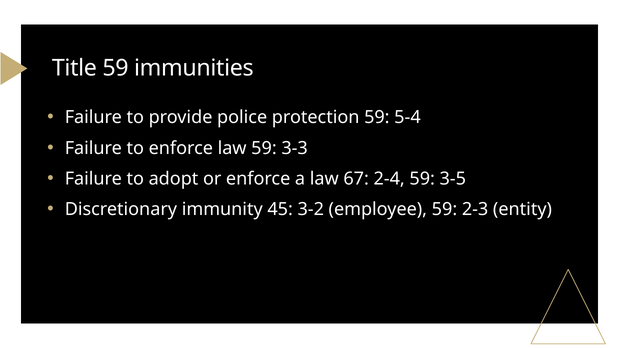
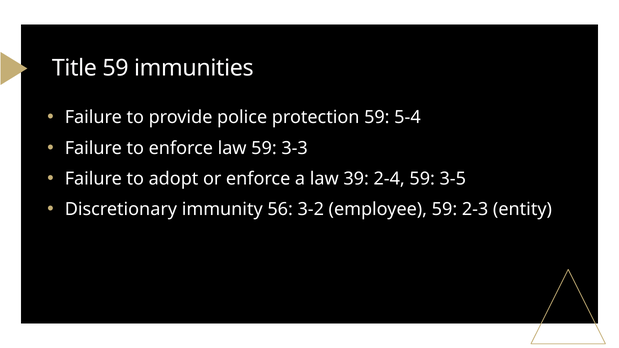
67: 67 -> 39 (356, 179)
45: 45 -> 56 (280, 209)
